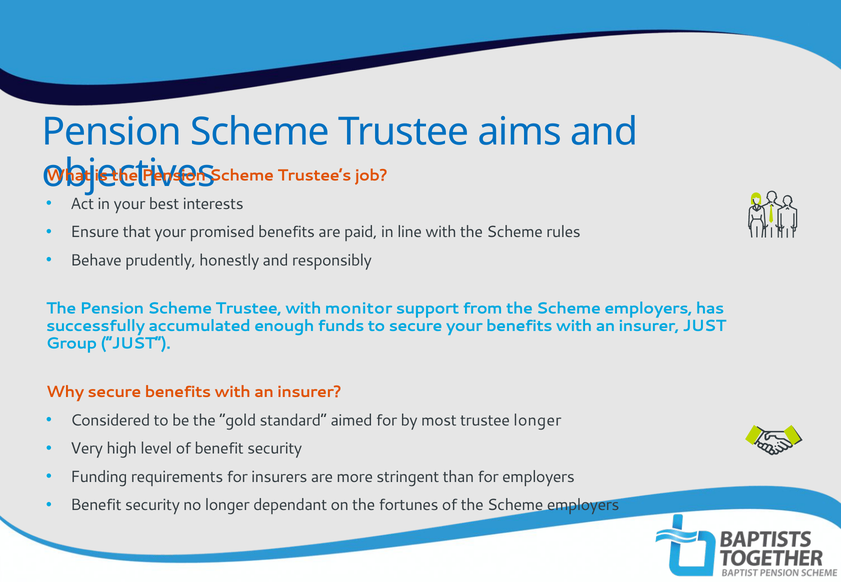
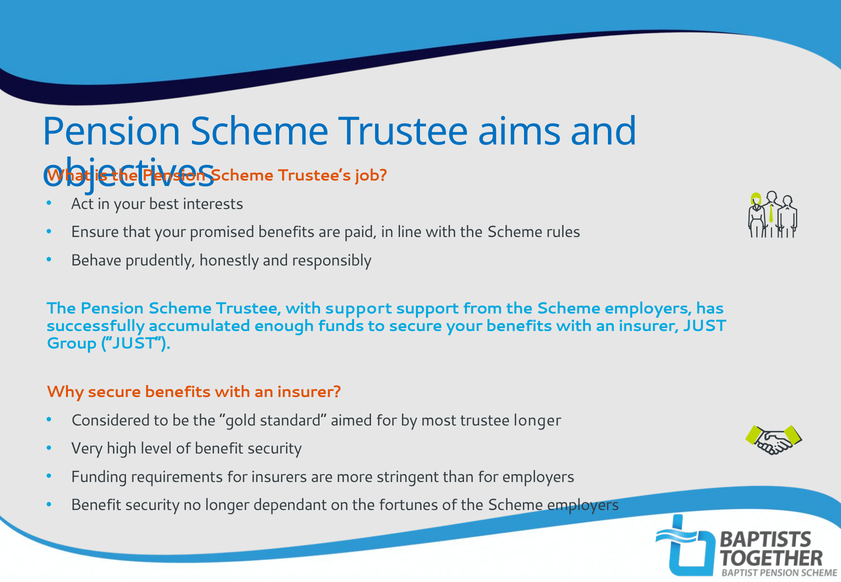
with monitor: monitor -> support (359, 309)
